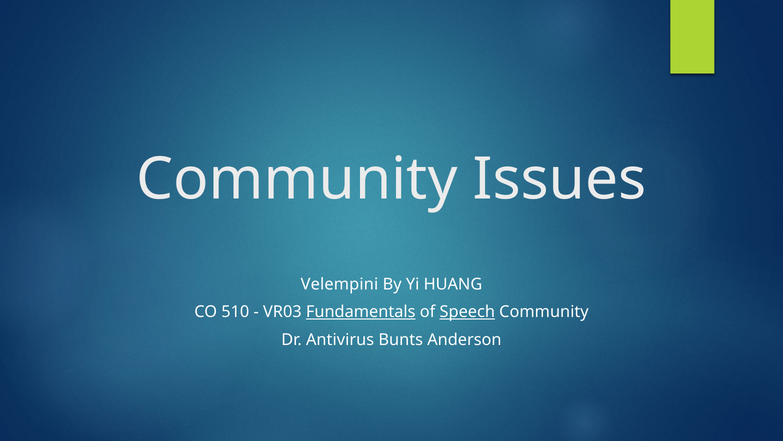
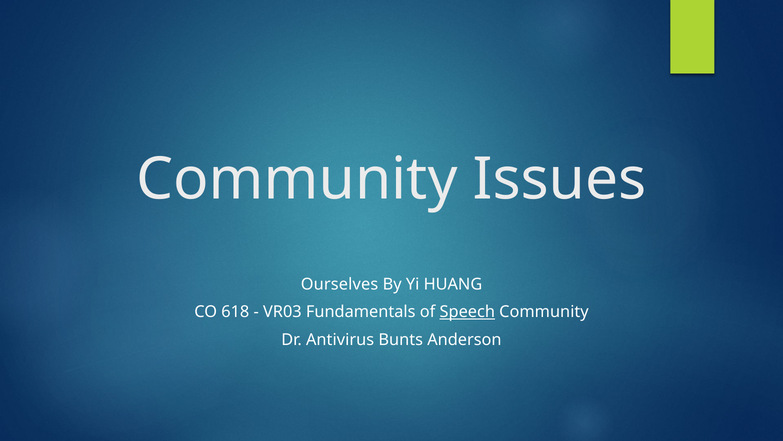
Velempini: Velempini -> Ourselves (339, 284)
510: 510 -> 618 (235, 312)
Fundamentals underline: present -> none (361, 312)
